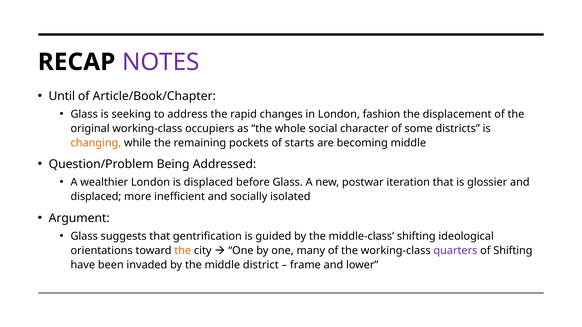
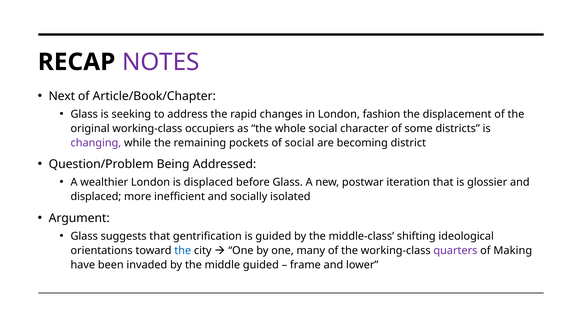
Until: Until -> Next (62, 96)
changing colour: orange -> purple (96, 143)
of starts: starts -> social (300, 143)
becoming middle: middle -> district (408, 143)
the colour: orange -> blue (183, 251)
of Shifting: Shifting -> Making (513, 251)
middle district: district -> guided (261, 265)
